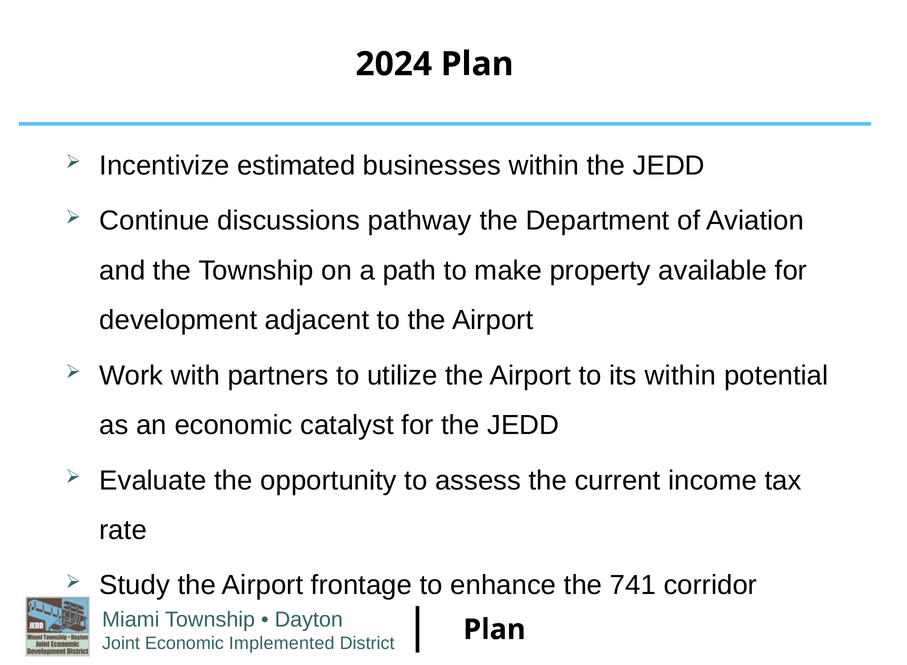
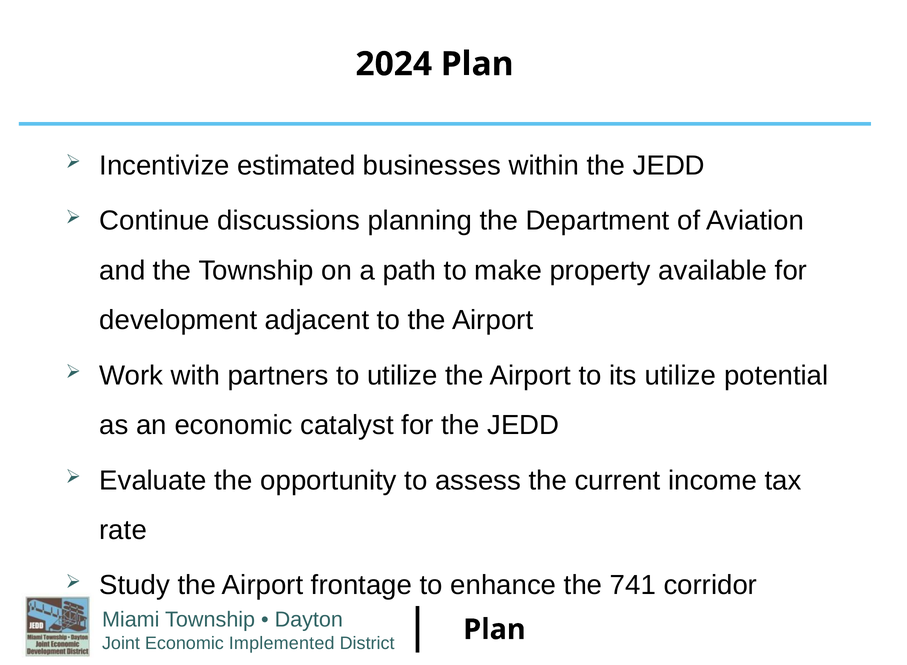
pathway: pathway -> planning (420, 221)
its within: within -> utilize (680, 375)
